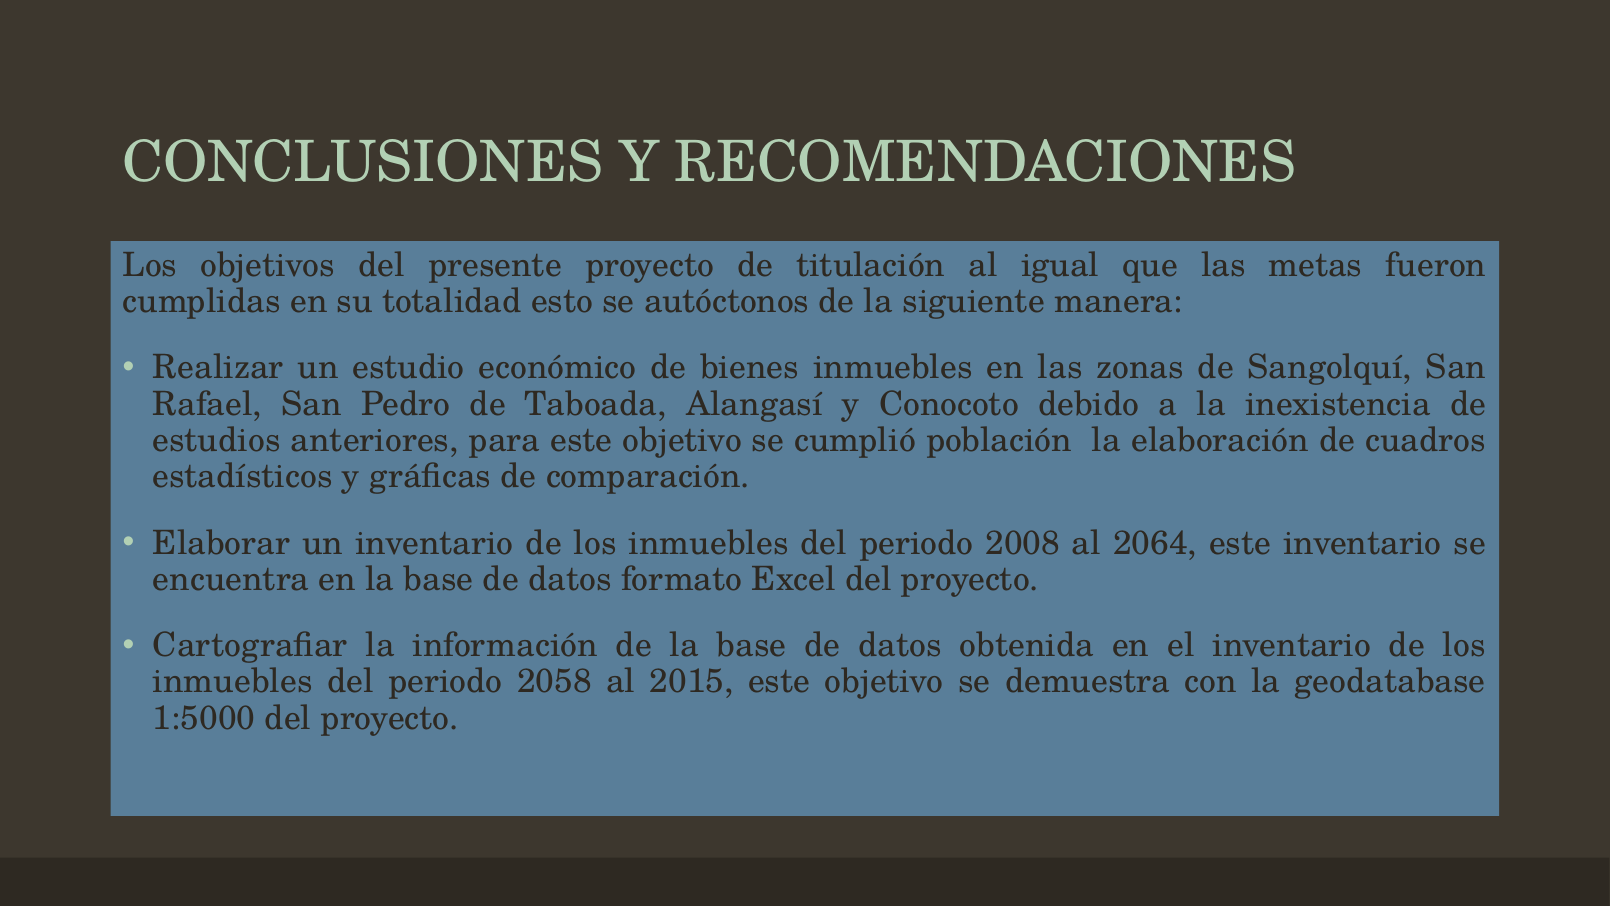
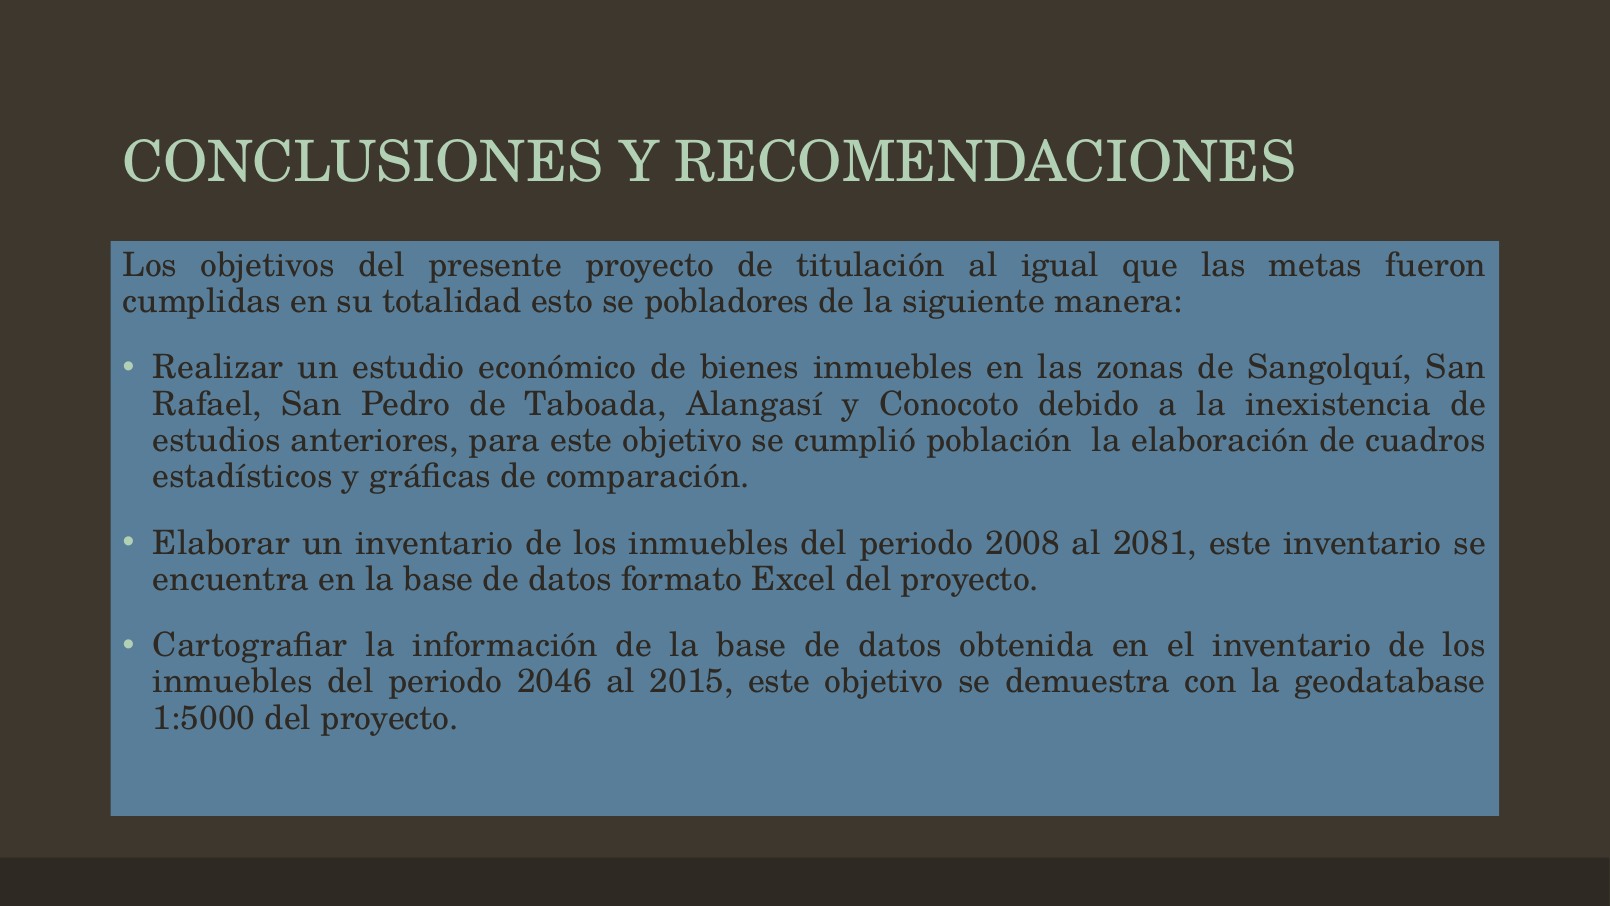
autóctonos: autóctonos -> pobladores (727, 301)
2064: 2064 -> 2081 (1155, 543)
2058: 2058 -> 2046 (554, 682)
